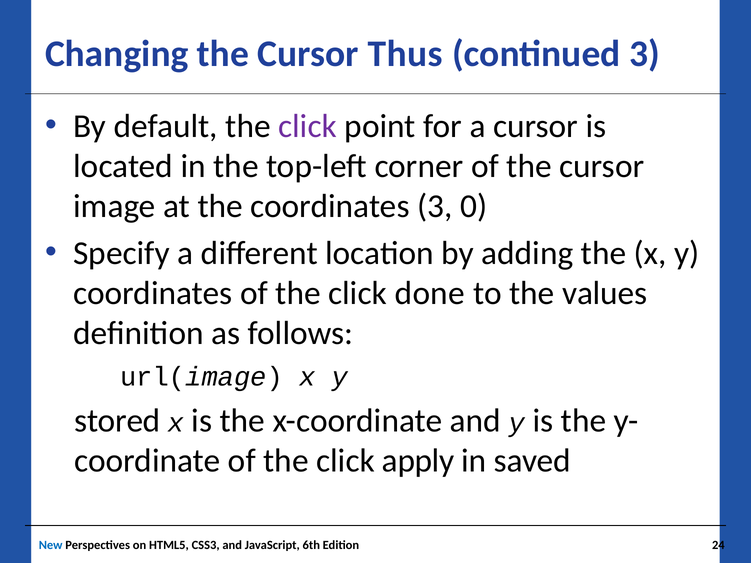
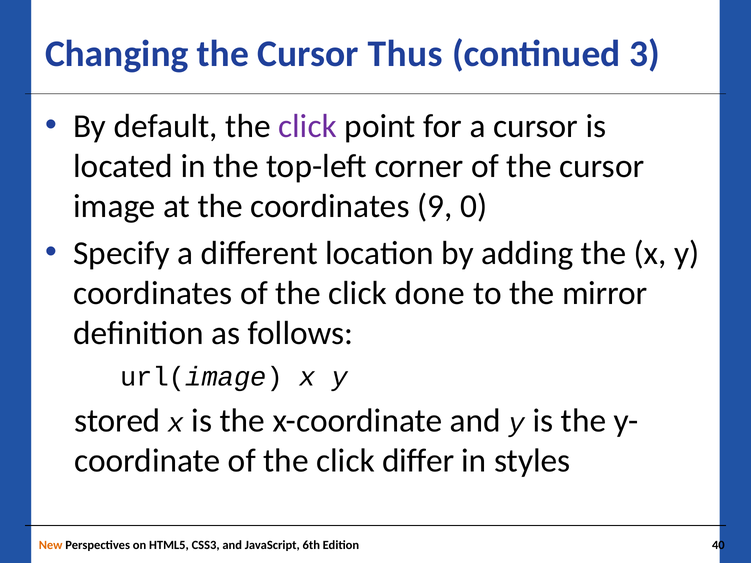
coordinates 3: 3 -> 9 (435, 206)
values: values -> mirror (605, 293)
apply: apply -> differ (418, 461)
saved: saved -> styles (532, 461)
New colour: blue -> orange (51, 545)
24: 24 -> 40 (718, 545)
